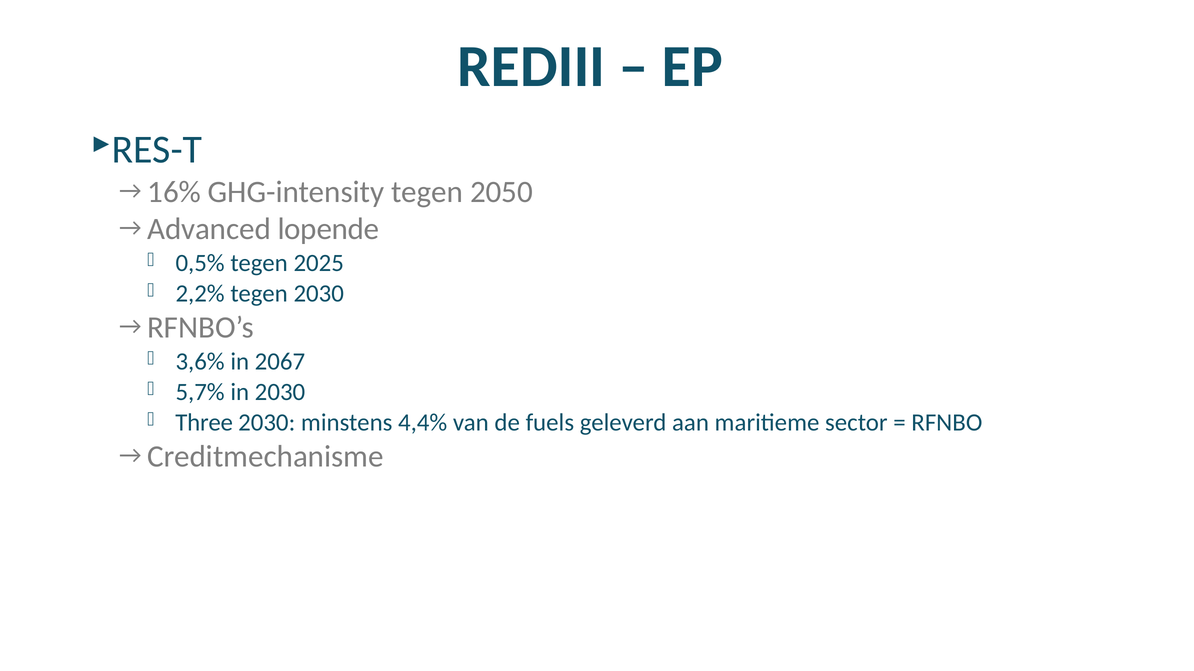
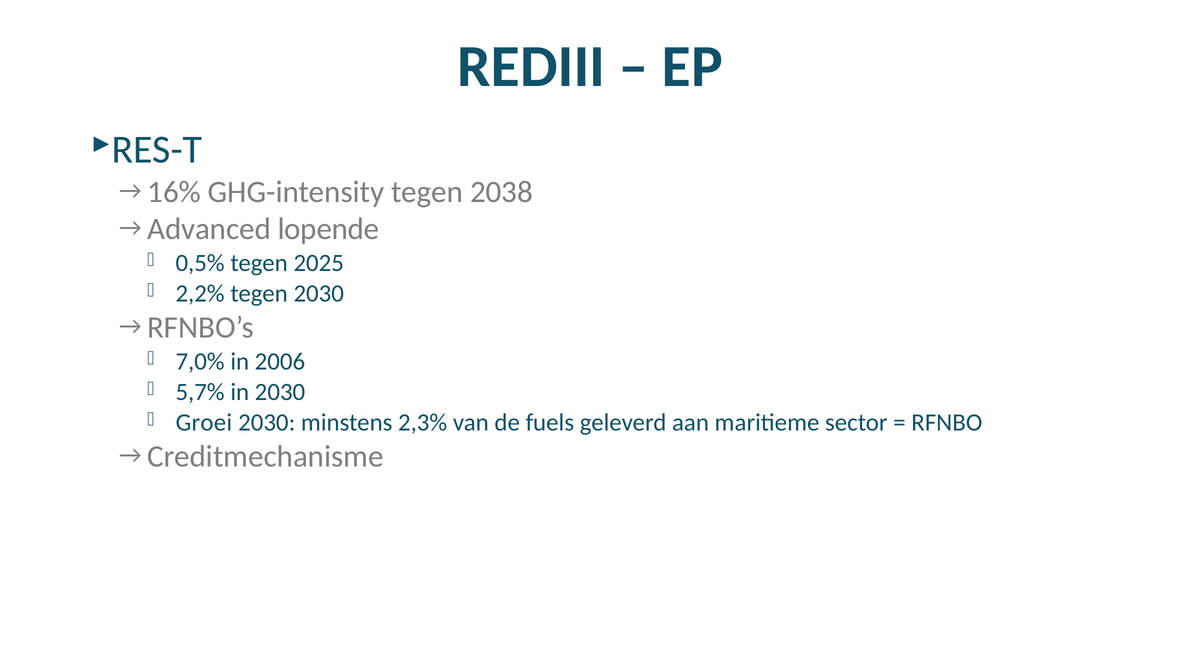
2050: 2050 -> 2038 (501, 192)
3,6%: 3,6% -> 7,0% (200, 362)
2067: 2067 -> 2006 (280, 362)
Three: Three -> Groei (204, 423)
4,4%: 4,4% -> 2,3% (423, 423)
